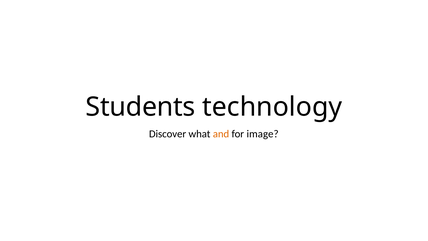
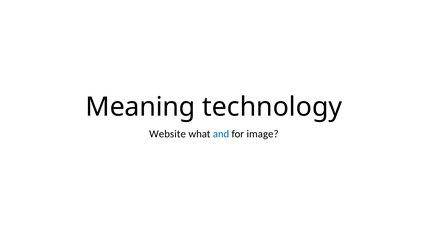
Students: Students -> Meaning (140, 107)
Discover: Discover -> Website (168, 134)
and colour: orange -> blue (221, 134)
